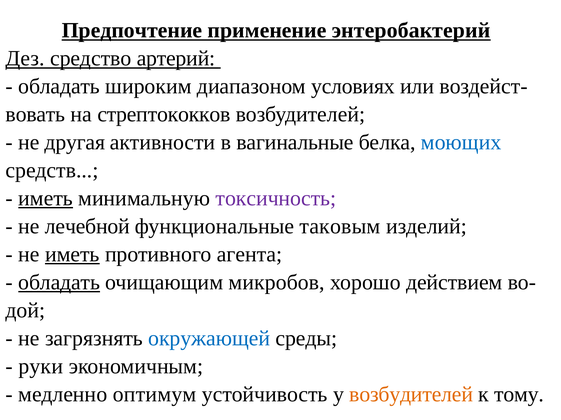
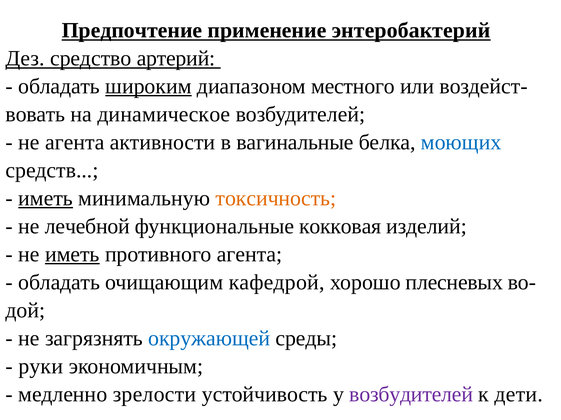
широким underline: none -> present (148, 87)
условиях: условиях -> местного (353, 87)
стрептококков: стрептококков -> динамическое (164, 115)
не другая: другая -> агента (75, 143)
токсичность colour: purple -> orange (276, 199)
таковым: таковым -> кокковая (340, 227)
обладать underline: present -> none (59, 283)
микробов: микробов -> кафедрой (277, 283)
действием: действием -> плесневых (454, 283)
оптимум: оптимум -> зрелости (154, 395)
возбудителей colour: orange -> purple (411, 395)
тому: тому -> дети (519, 395)
